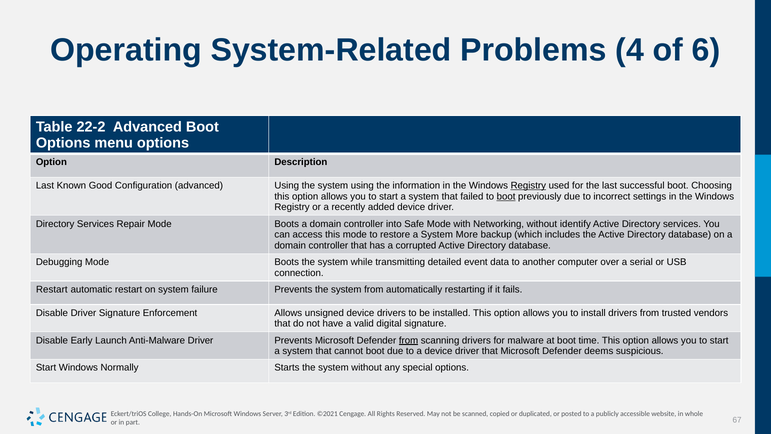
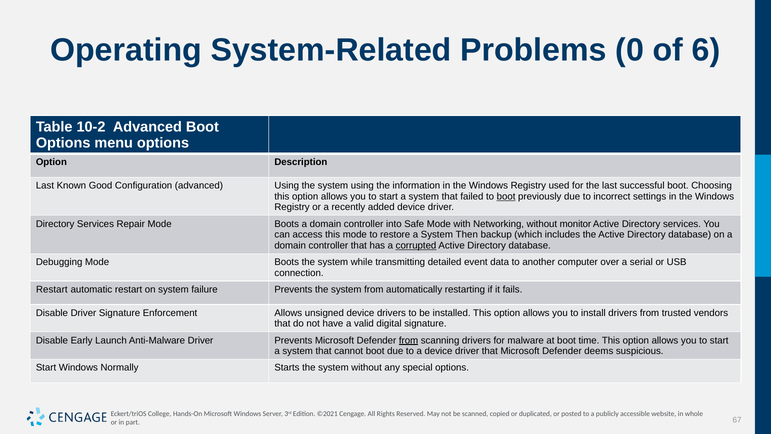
4: 4 -> 0 (630, 50)
22-2: 22-2 -> 10-2 (91, 127)
Registry underline: present -> none (528, 186)
identify: identify -> monitor (575, 224)
More: More -> Then (467, 235)
corrupted underline: none -> present (416, 245)
